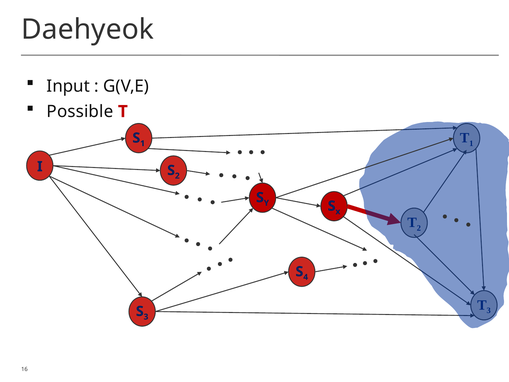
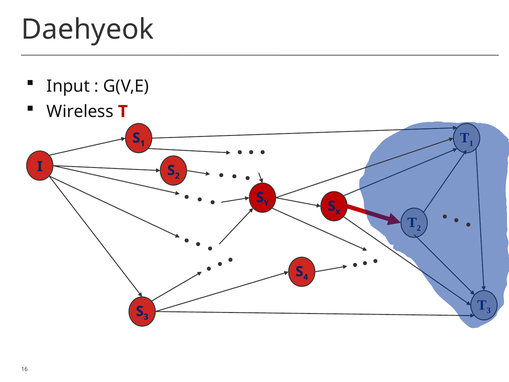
Possible: Possible -> Wireless (80, 111)
